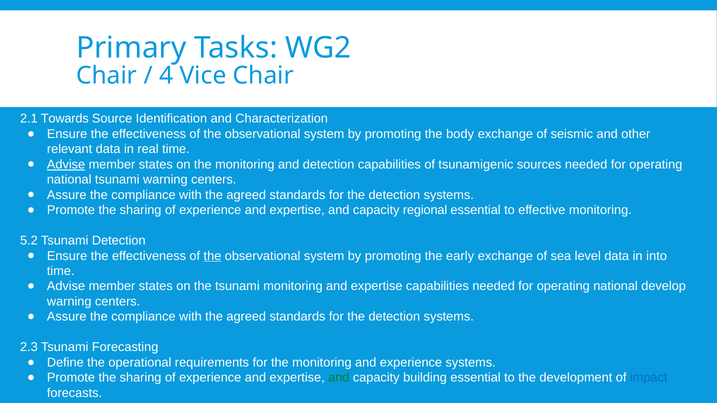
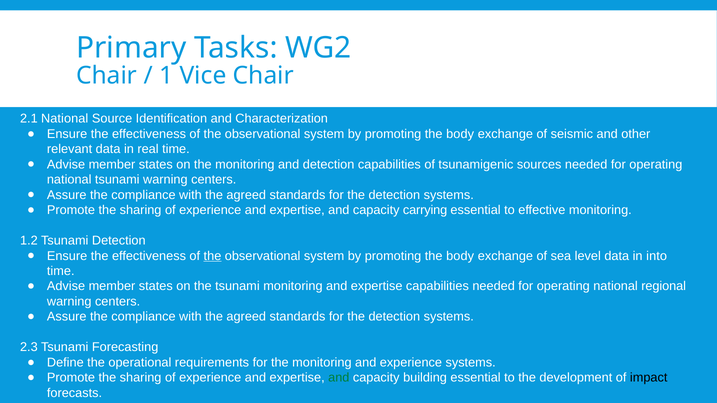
4: 4 -> 1 (166, 76)
2.1 Towards: Towards -> National (65, 119)
Advise underline: present -> none (66, 165)
regional: regional -> carrying (425, 210)
5.2: 5.2 -> 1.2 (29, 241)
early: early -> body (460, 256)
develop: develop -> regional (664, 287)
impact colour: blue -> black (649, 378)
